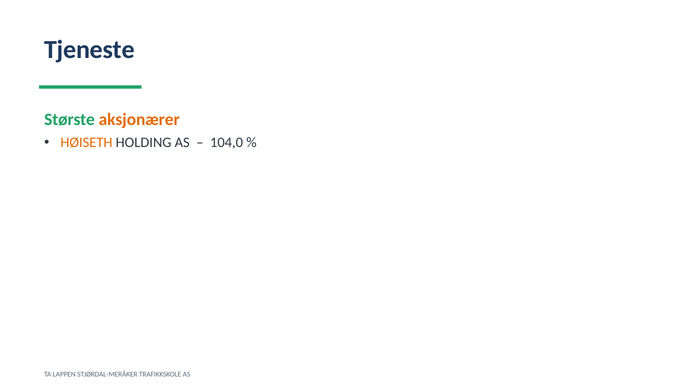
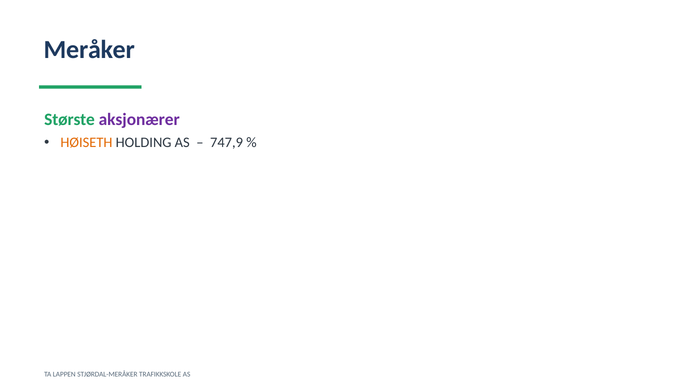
Tjeneste: Tjeneste -> Meråker (89, 50)
aksjonærer colour: orange -> purple (139, 119)
104,0: 104,0 -> 747,9 (227, 143)
